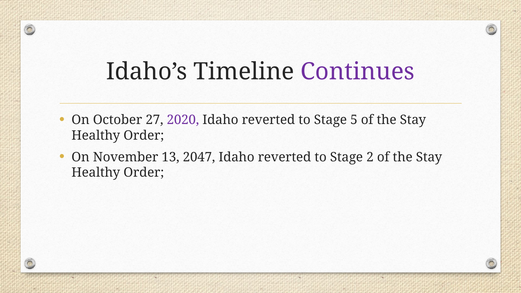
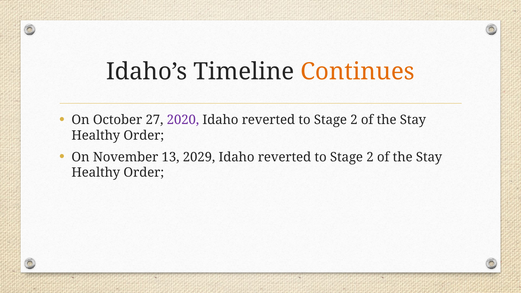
Continues colour: purple -> orange (358, 71)
5: 5 -> 2 (354, 120)
2047: 2047 -> 2029 (199, 157)
